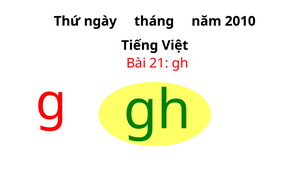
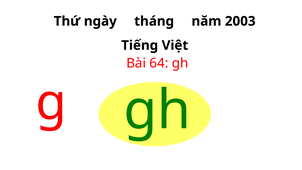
2010: 2010 -> 2003 (240, 21)
21: 21 -> 64 (159, 63)
